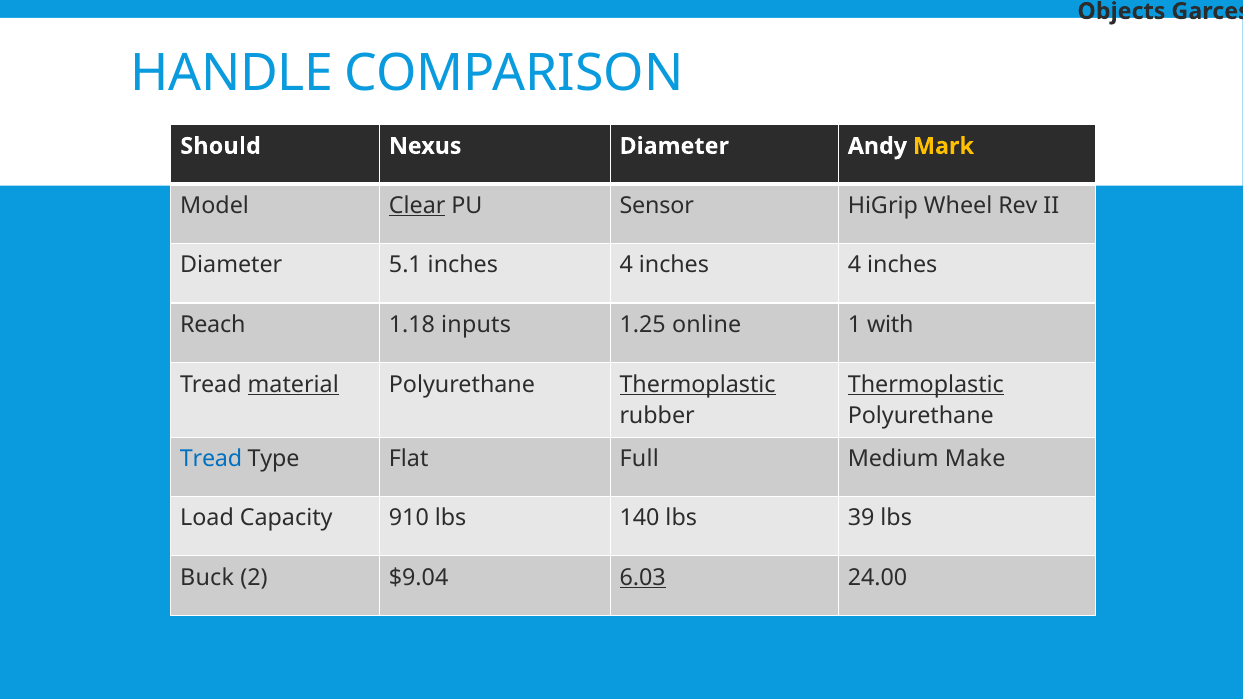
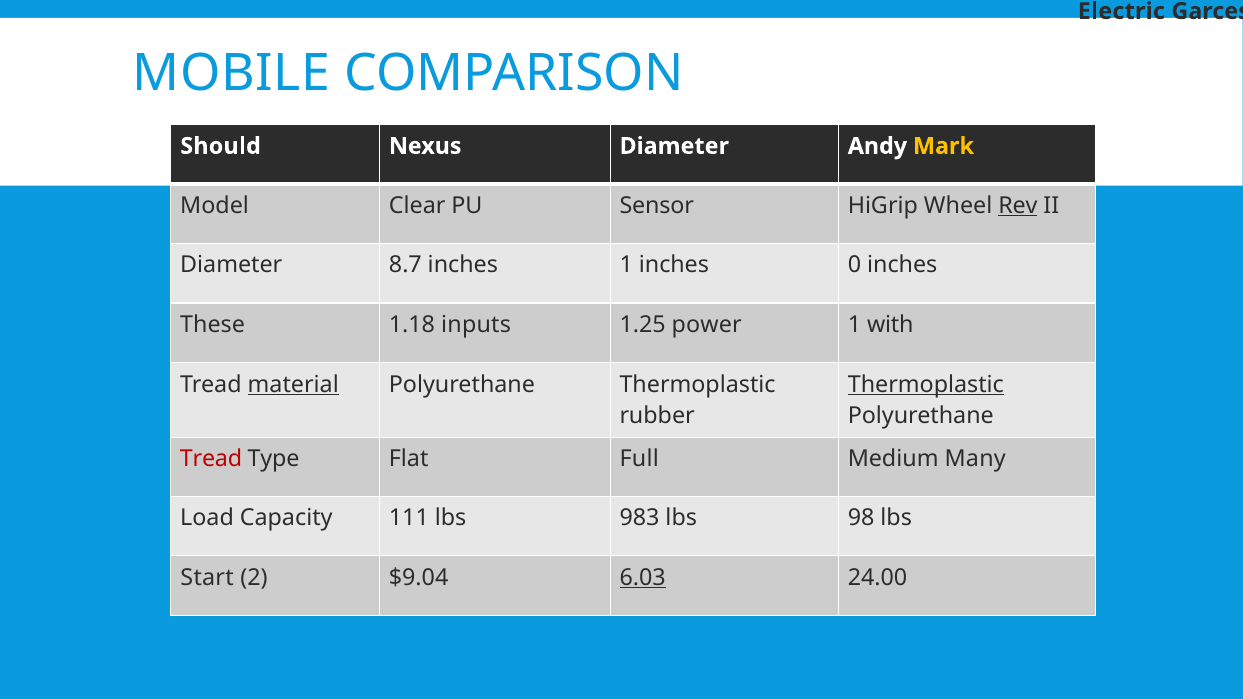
Objects: Objects -> Electric (1121, 11)
HANDLE: HANDLE -> MOBILE (231, 74)
Clear underline: present -> none (417, 206)
Rev underline: none -> present (1018, 206)
5.1: 5.1 -> 8.7 (405, 265)
4: 4 -> 1 (626, 265)
4: 4 -> 0 (854, 265)
Reach: Reach -> These (213, 325)
online: online -> power (707, 325)
Thermoplastic underline: present -> none (698, 385)
Tread colour: blue -> red (211, 459)
Make: Make -> Many (975, 459)
910: 910 -> 111 (409, 518)
140: 140 -> 983 (639, 518)
39: 39 -> 98 (861, 518)
Buck: Buck -> Start (207, 578)
